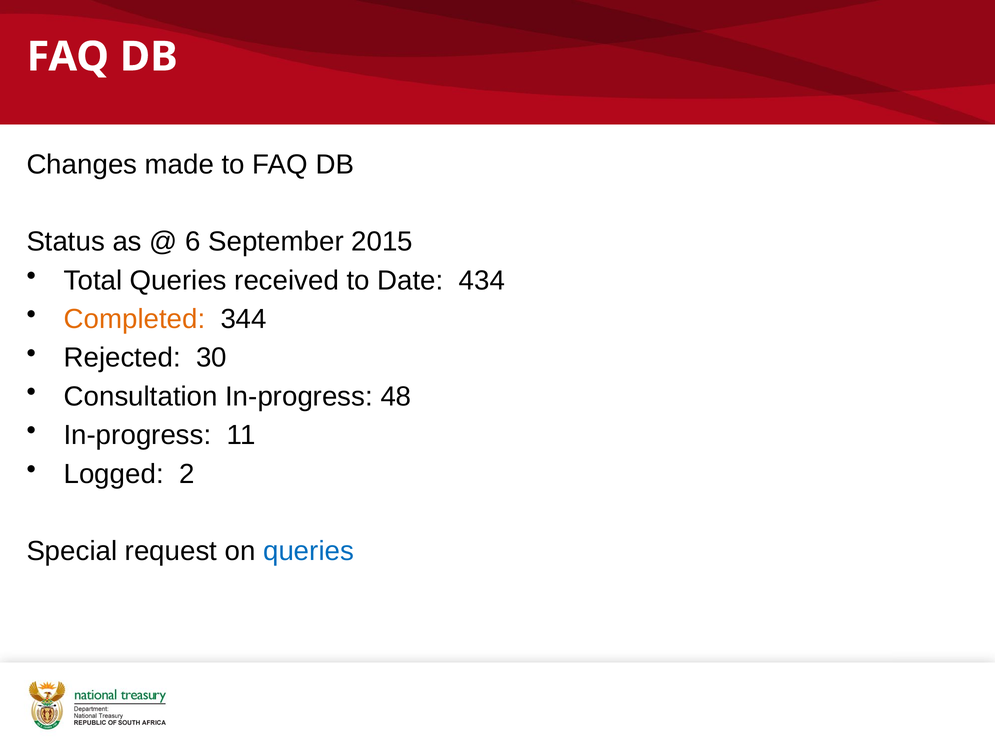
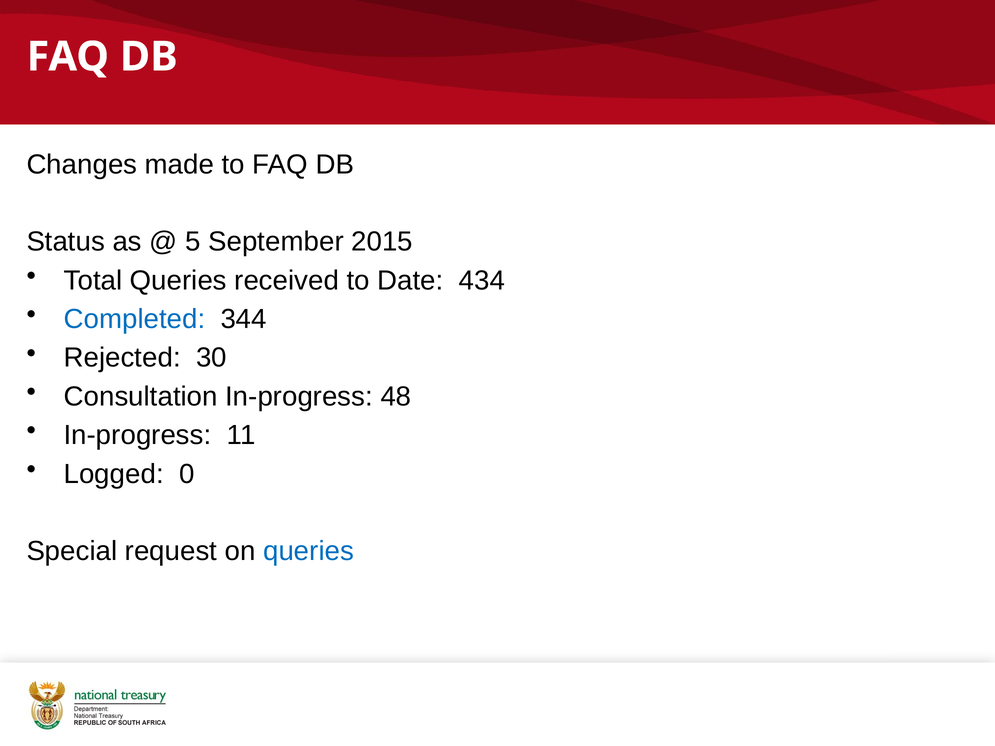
6: 6 -> 5 (193, 242)
Completed colour: orange -> blue (135, 319)
2: 2 -> 0 (187, 474)
